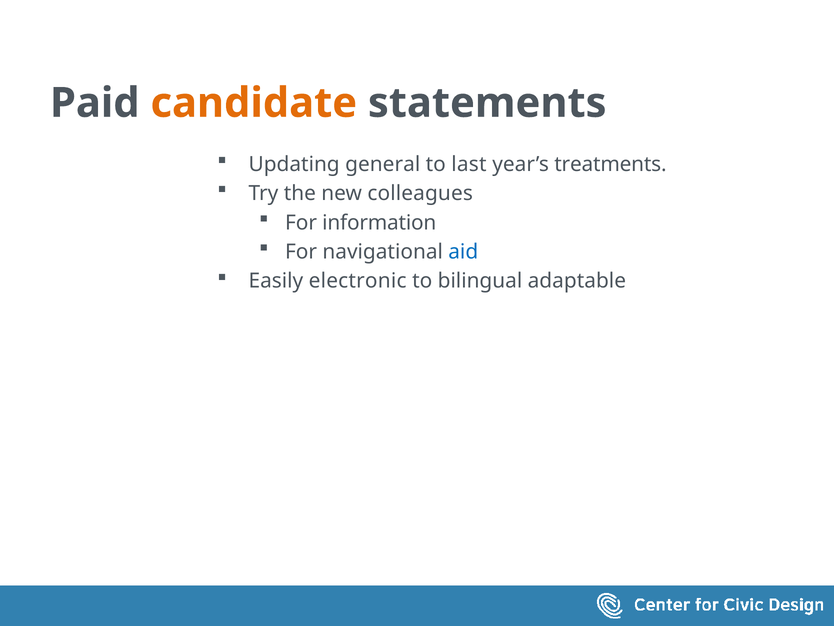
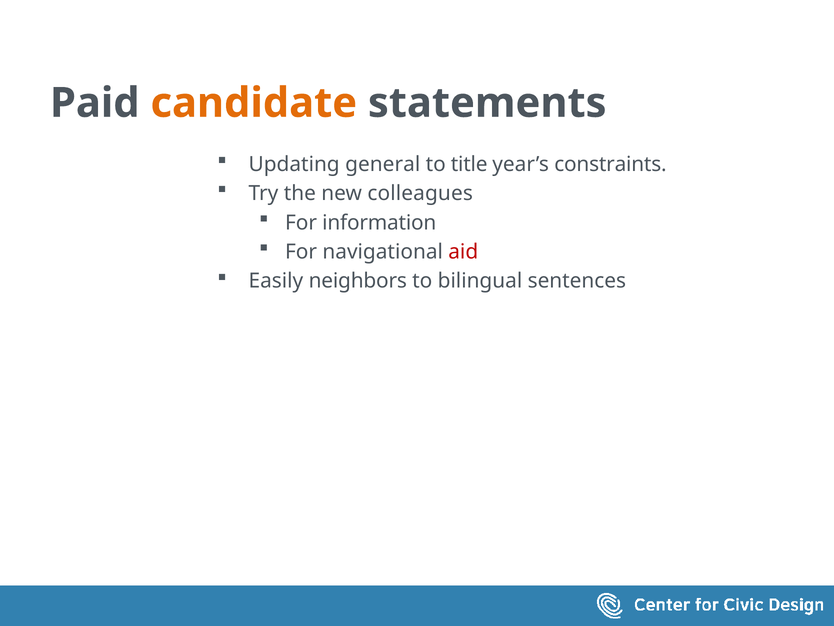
last: last -> title (469, 164)
treatments: treatments -> constraints (610, 164)
aid colour: blue -> red (463, 252)
electronic: electronic -> neighbors (358, 281)
adaptable: adaptable -> sentences (577, 281)
